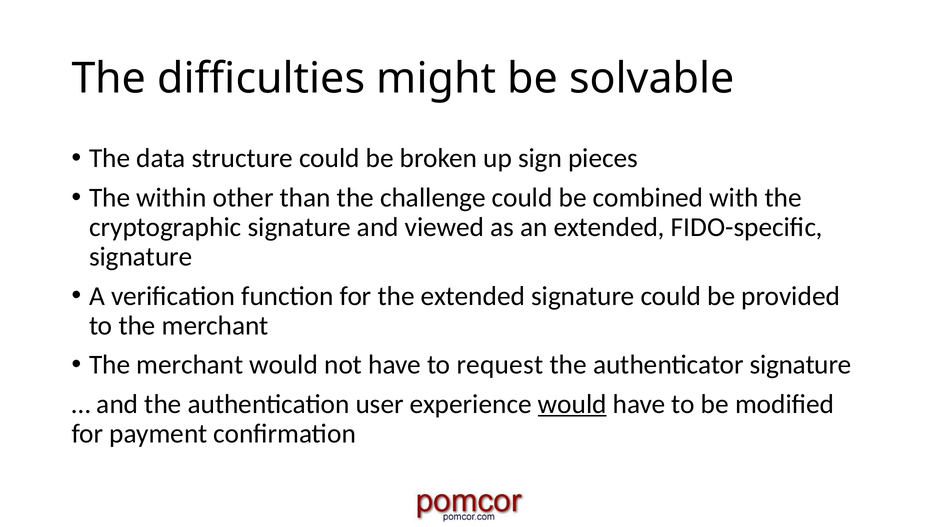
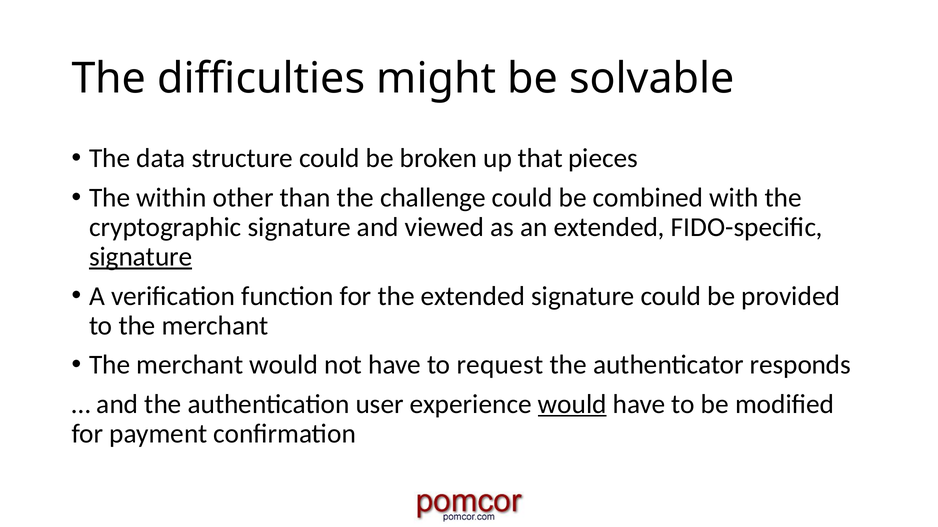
sign: sign -> that (540, 159)
signature underline: none -> present (141, 257)
authenticator signature: signature -> responds (800, 365)
